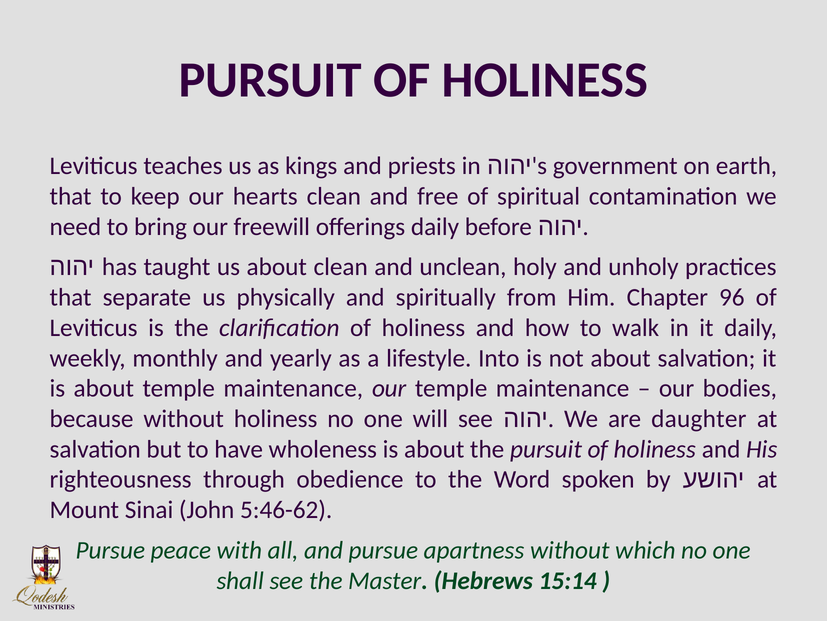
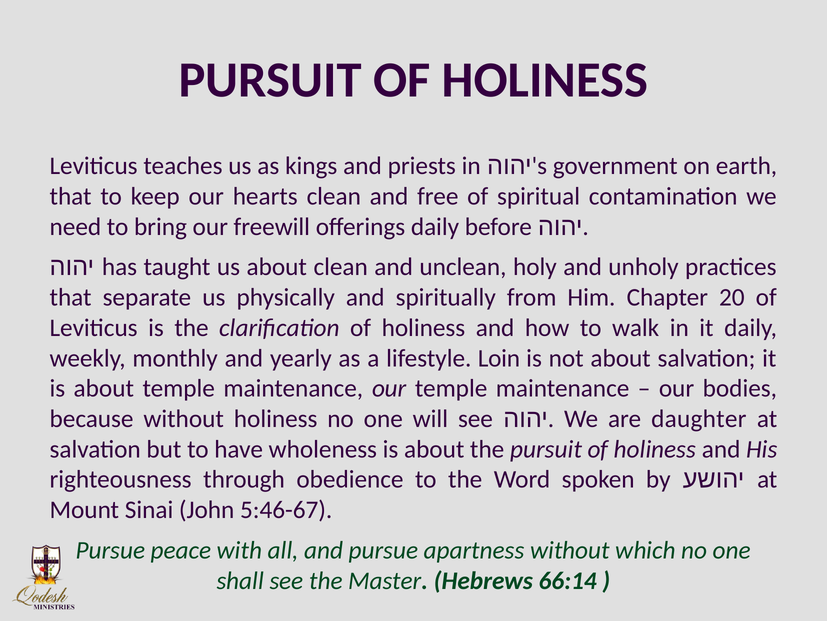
96: 96 -> 20 (732, 297)
Into: Into -> Loin (499, 358)
5:46-62: 5:46-62 -> 5:46-67 (286, 509)
15:14: 15:14 -> 66:14 (568, 580)
